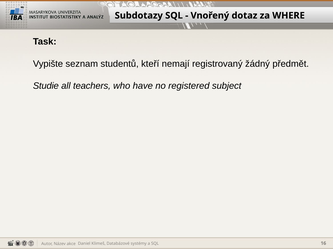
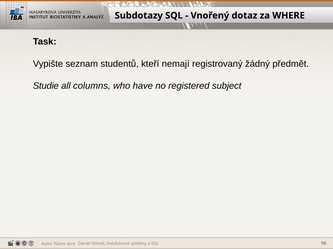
teachers: teachers -> columns (92, 86)
